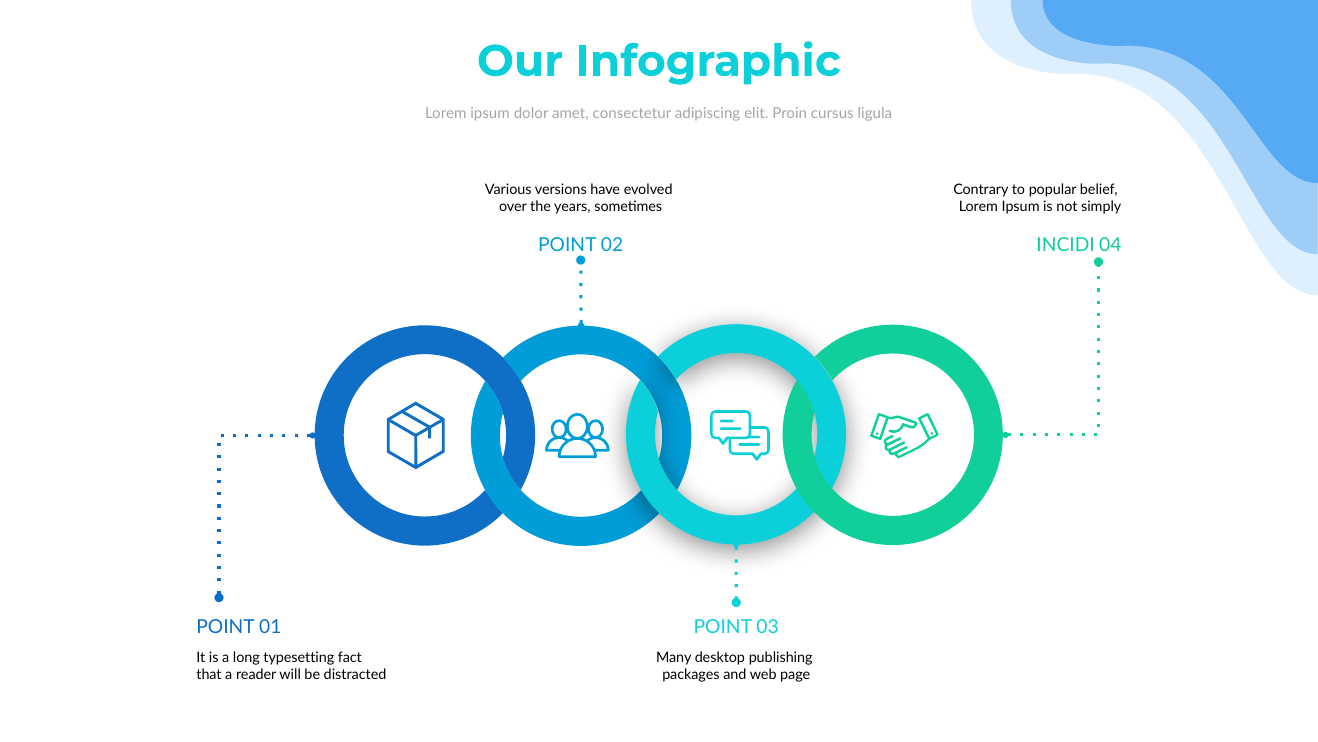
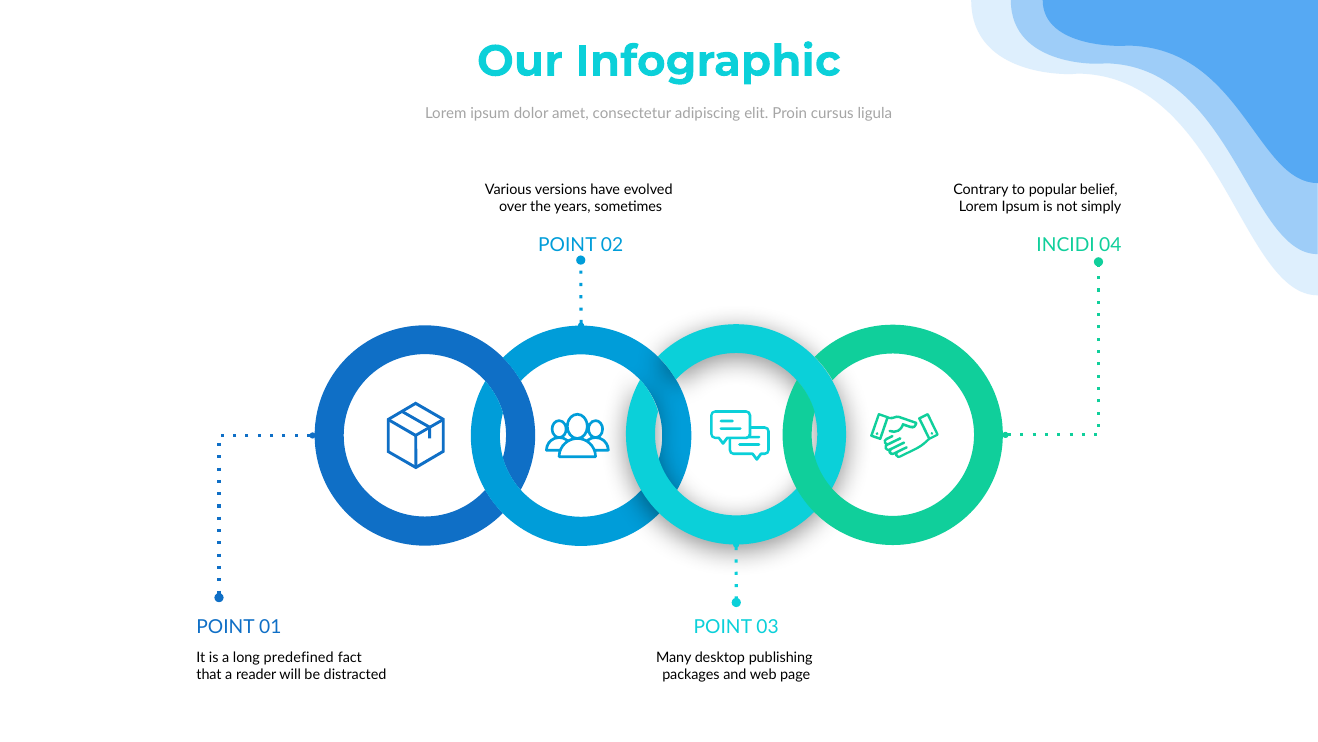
typesetting: typesetting -> predefined (299, 657)
